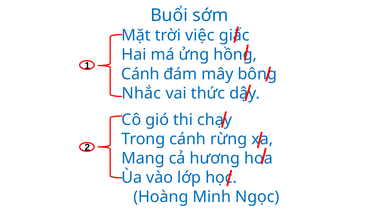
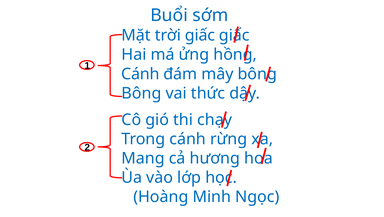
trời việc: việc -> giấc (200, 35)
Nhắc: Nhắc -> Bông (141, 93)
